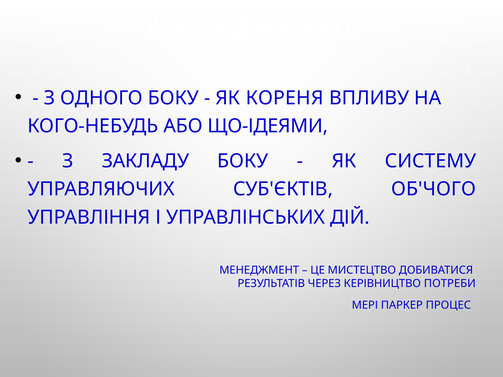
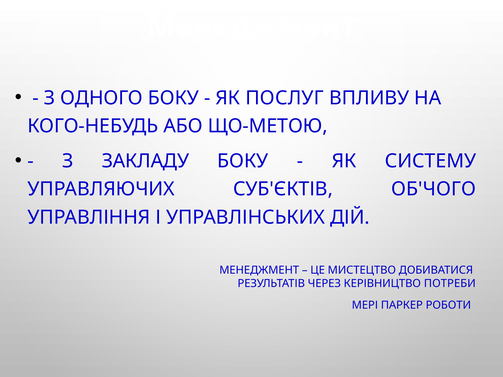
КОРЕНЯ: КОРЕНЯ -> ПОСЛУГ (285, 98)
ЩО-ІДЕЯМИ: ЩО-ІДЕЯМИ -> ЩО-МЕТОЮ (268, 126)
ПРОЦЕС: ПРОЦЕС -> РОБОТИ (448, 305)
